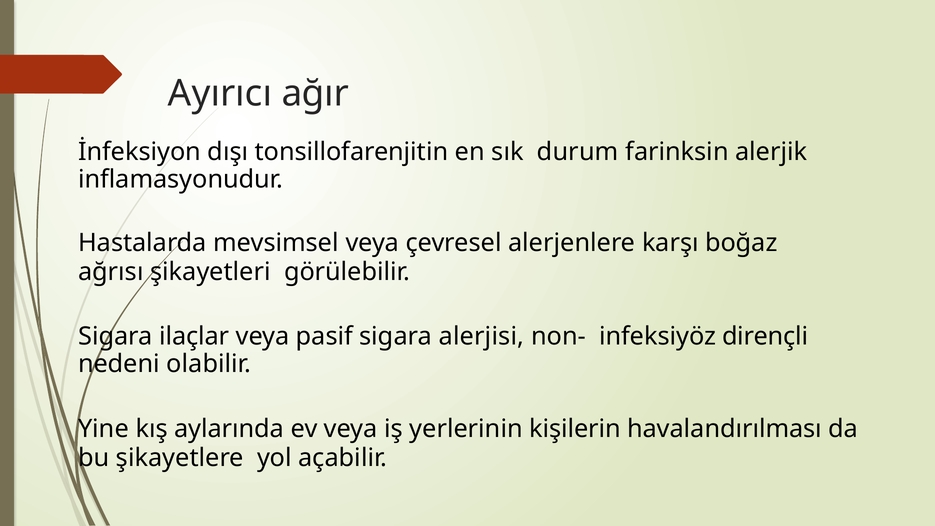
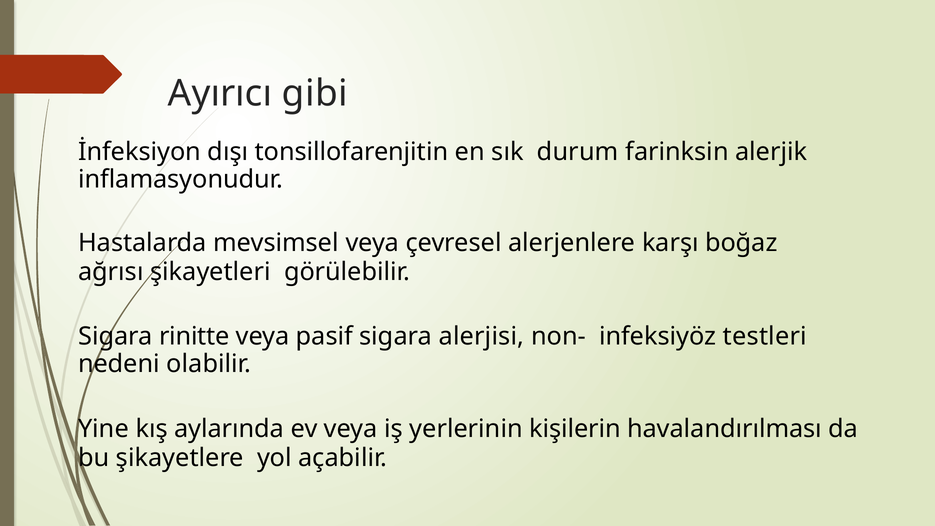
ağır: ağır -> gibi (315, 94)
ilaçlar: ilaçlar -> rinitte (194, 337)
dirençli: dirençli -> testleri (765, 337)
